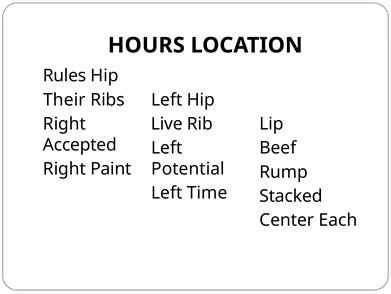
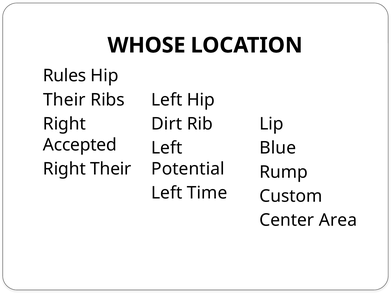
HOURS: HOURS -> WHOSE (147, 45)
Live: Live -> Dirt (167, 124)
Beef: Beef -> Blue (278, 148)
Right Paint: Paint -> Their (111, 168)
Stacked: Stacked -> Custom (291, 196)
Each: Each -> Area (338, 220)
